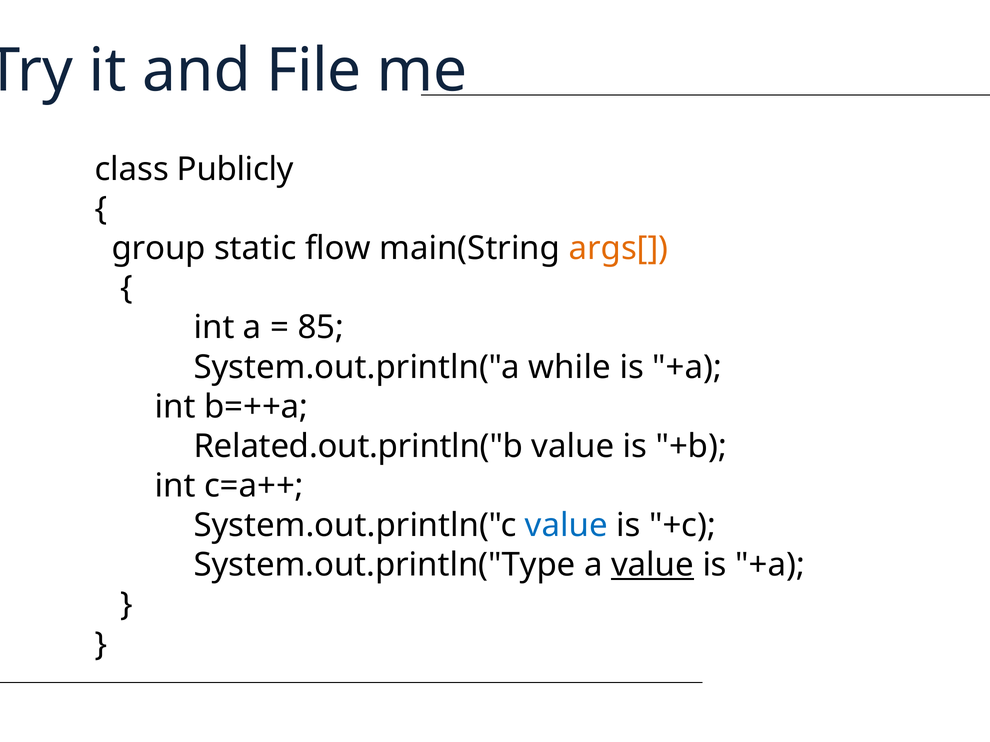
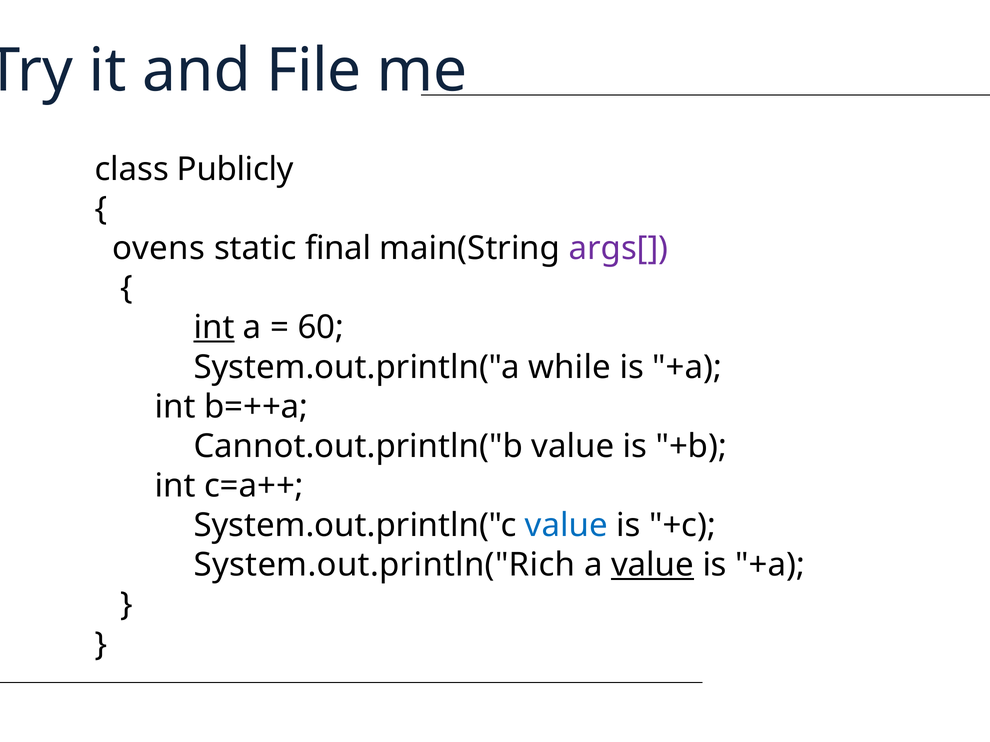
group: group -> ovens (158, 249)
flow: flow -> final (338, 249)
args[ colour: orange -> purple (619, 249)
int underline: none -> present (214, 328)
85: 85 -> 60 (321, 328)
Related.out.println("b: Related.out.println("b -> Cannot.out.println("b (358, 447)
System.out.println("Type: System.out.println("Type -> System.out.println("Rich (384, 565)
